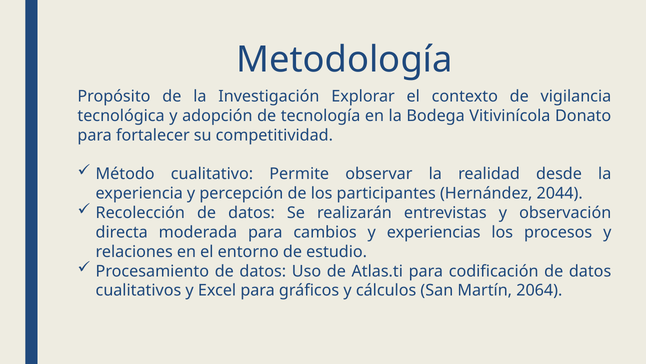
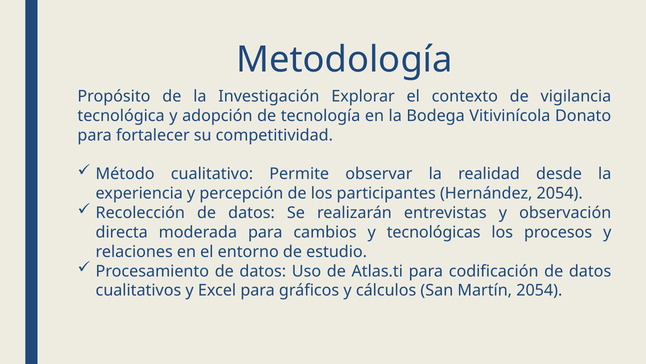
Hernández 2044: 2044 -> 2054 (560, 193)
experiencias: experiencias -> tecnológicas (434, 232)
Martín 2064: 2064 -> 2054 (539, 290)
